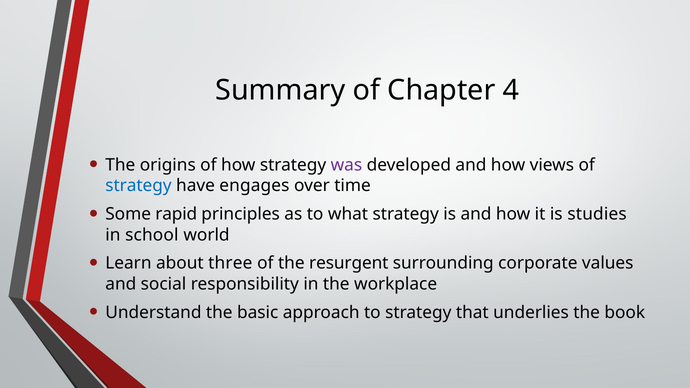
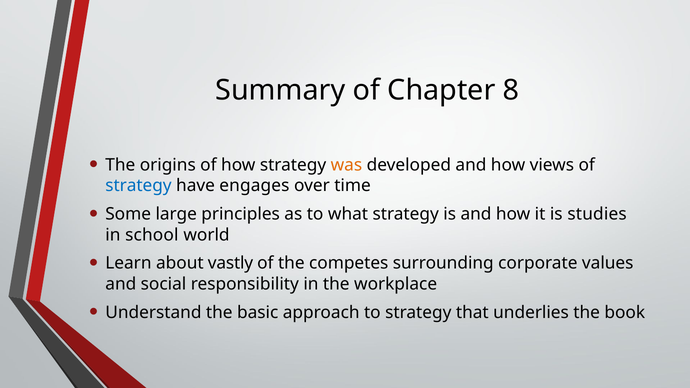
4: 4 -> 8 (511, 90)
was colour: purple -> orange (346, 165)
rapid: rapid -> large (176, 214)
three: three -> vastly (230, 263)
resurgent: resurgent -> competes (349, 263)
